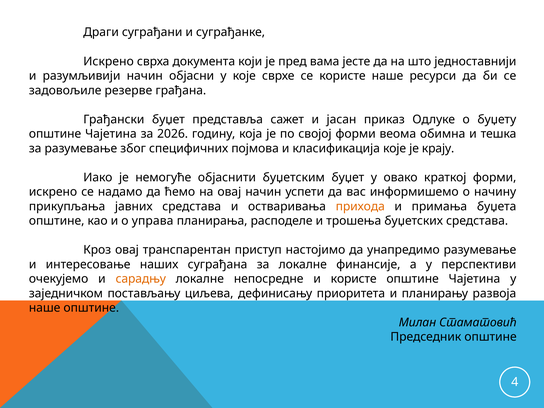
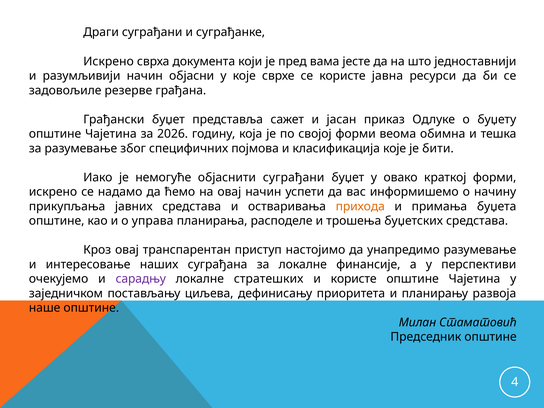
користе наше: наше -> јавна (387, 76)
крају: крају -> бити (438, 148)
објаснити буџетским: буџетским -> суграђани (294, 177)
сарадњу colour: orange -> purple (141, 279)
непосредне: непосредне -> стратешких (269, 279)
